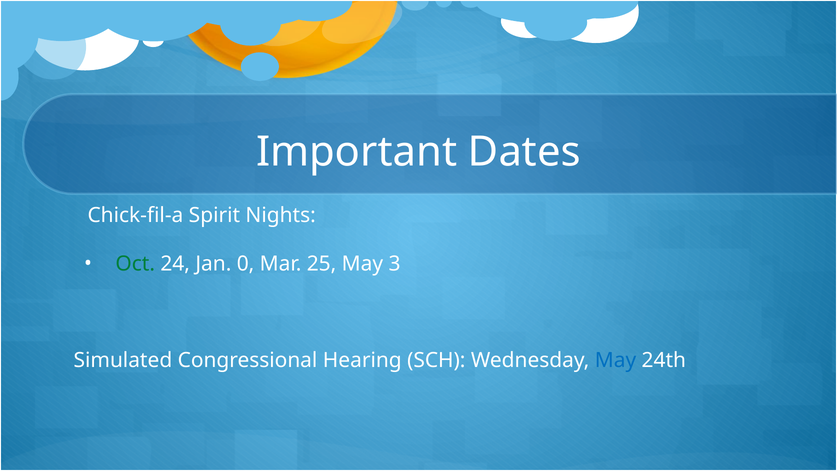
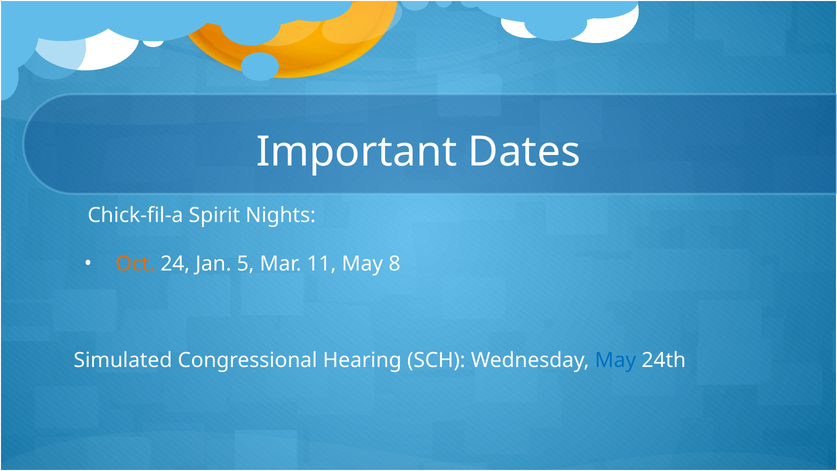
Oct colour: green -> orange (135, 264)
0: 0 -> 5 (246, 264)
25: 25 -> 11 (322, 264)
3: 3 -> 8 (395, 264)
